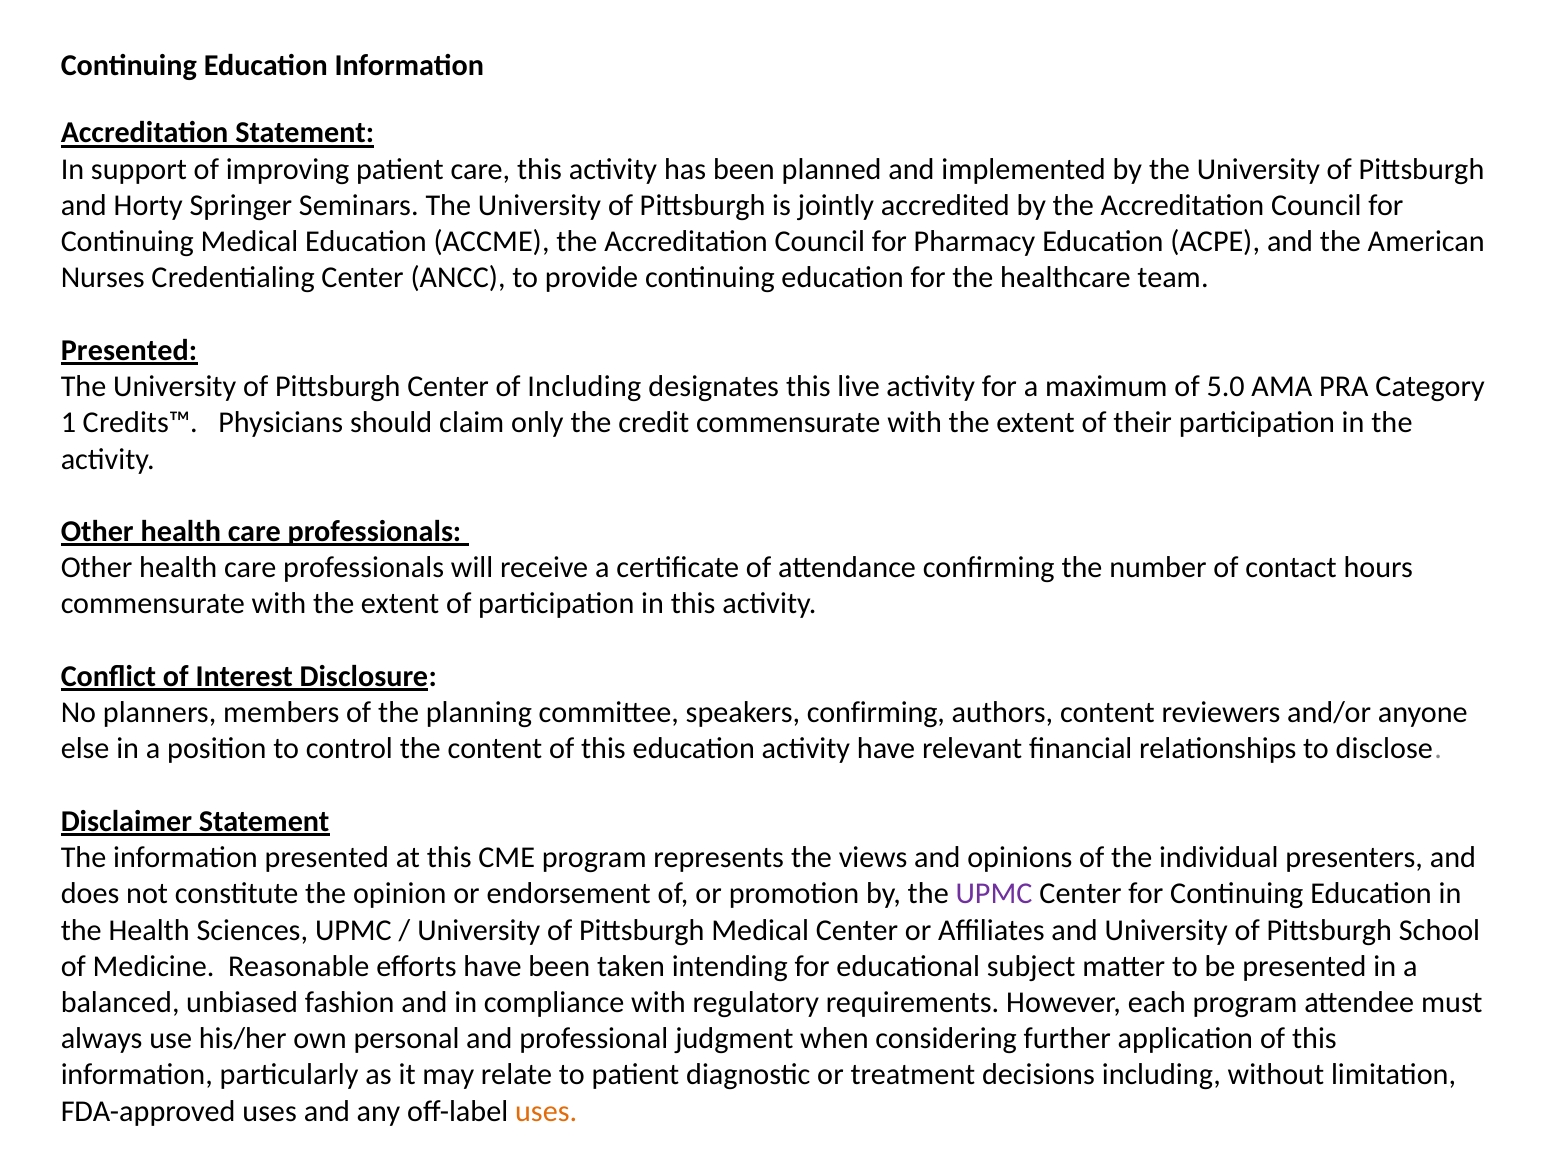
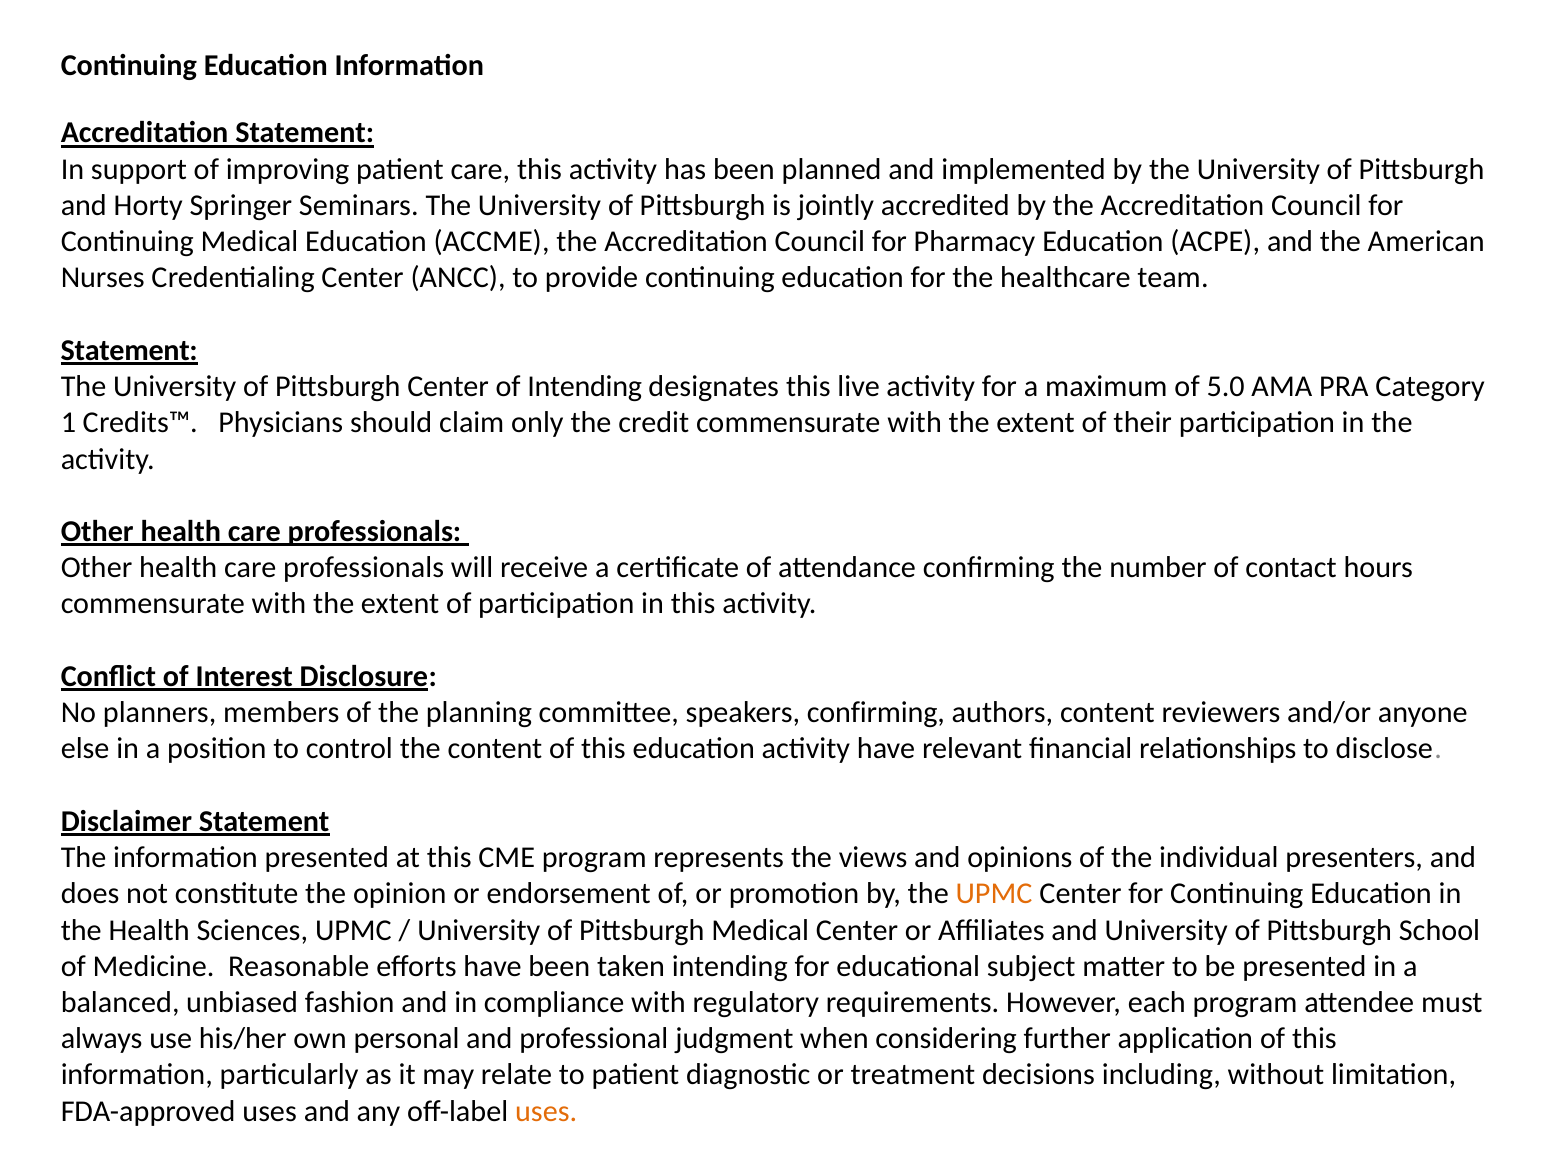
Presented: Presented -> Statement (129, 350)
of Including: Including -> Intending (585, 386)
UPMC colour: purple -> orange (994, 893)
